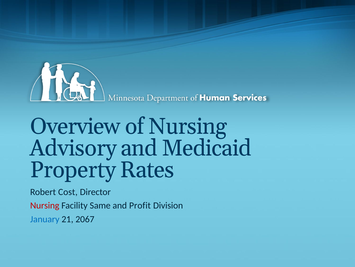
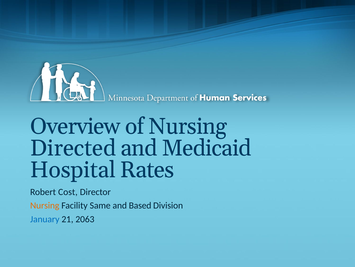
Advisory: Advisory -> Directed (73, 148)
Property: Property -> Hospital (73, 169)
Nursing colour: red -> orange (45, 205)
Profit: Profit -> Based (140, 205)
2067: 2067 -> 2063 (85, 219)
